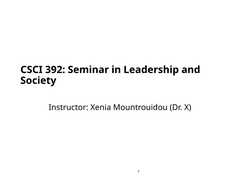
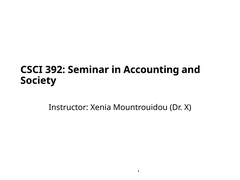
Leadership: Leadership -> Accounting (151, 70)
